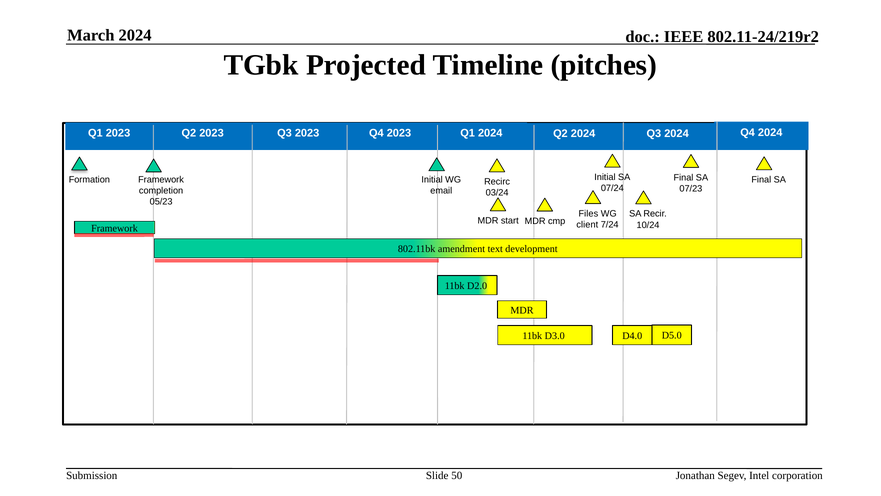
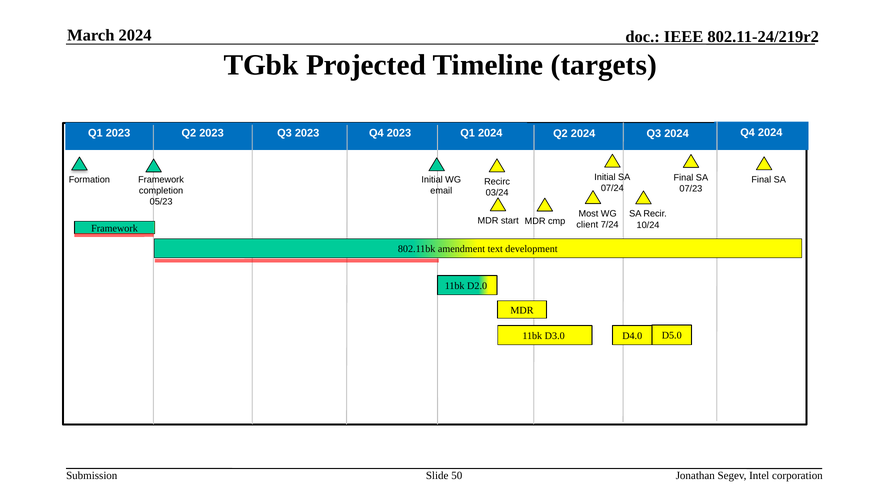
pitches: pitches -> targets (604, 65)
Files: Files -> Most (588, 213)
